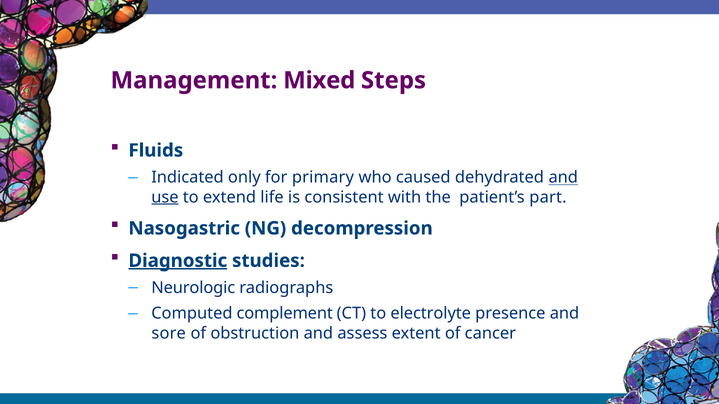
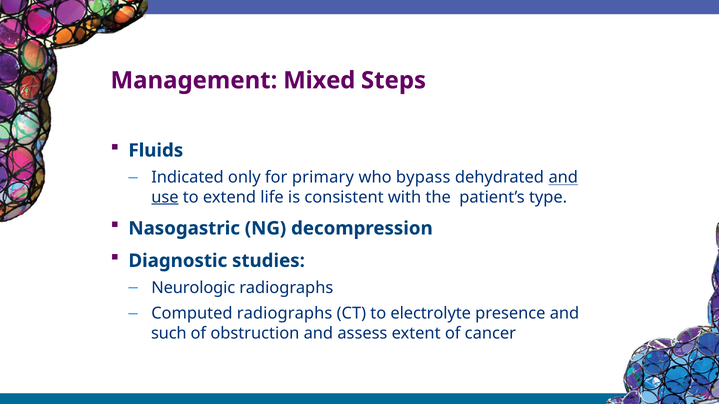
caused: caused -> bypass (423, 178)
part: part -> type (548, 197)
Diagnostic underline: present -> none (178, 261)
Computed complement: complement -> radiographs (285, 314)
sore: sore -> such (169, 333)
